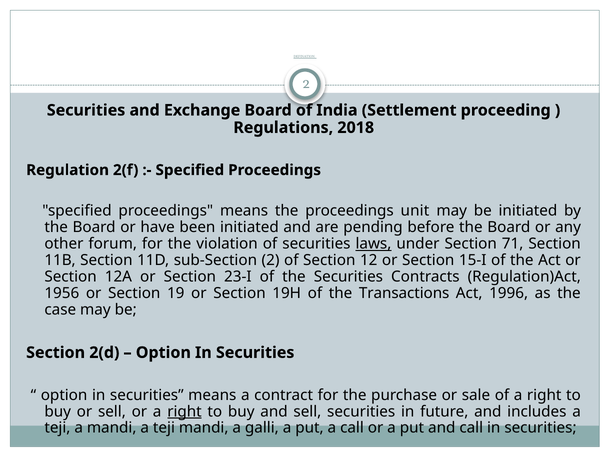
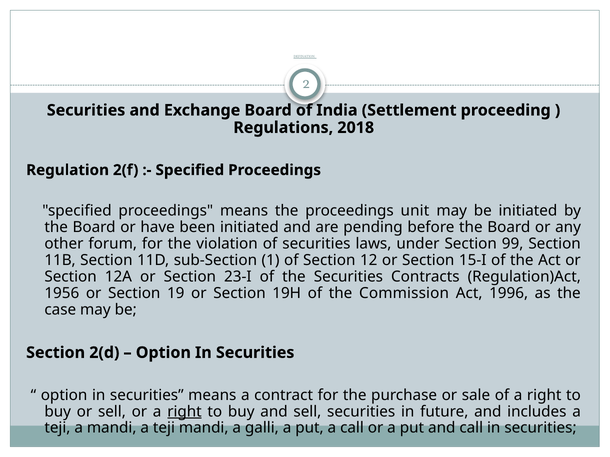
laws underline: present -> none (373, 244)
71: 71 -> 99 (513, 244)
sub-Section 2: 2 -> 1 (271, 261)
Transactions: Transactions -> Commission (404, 293)
